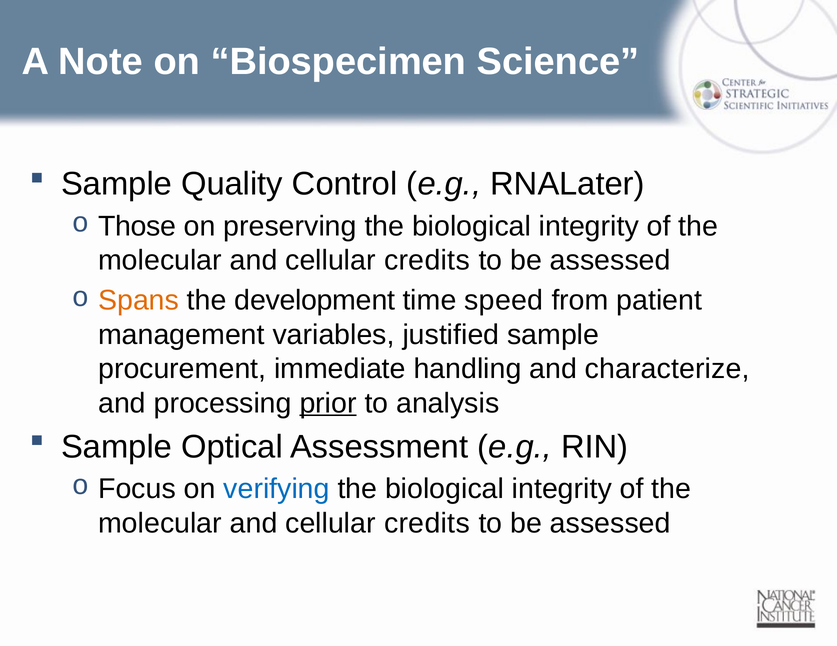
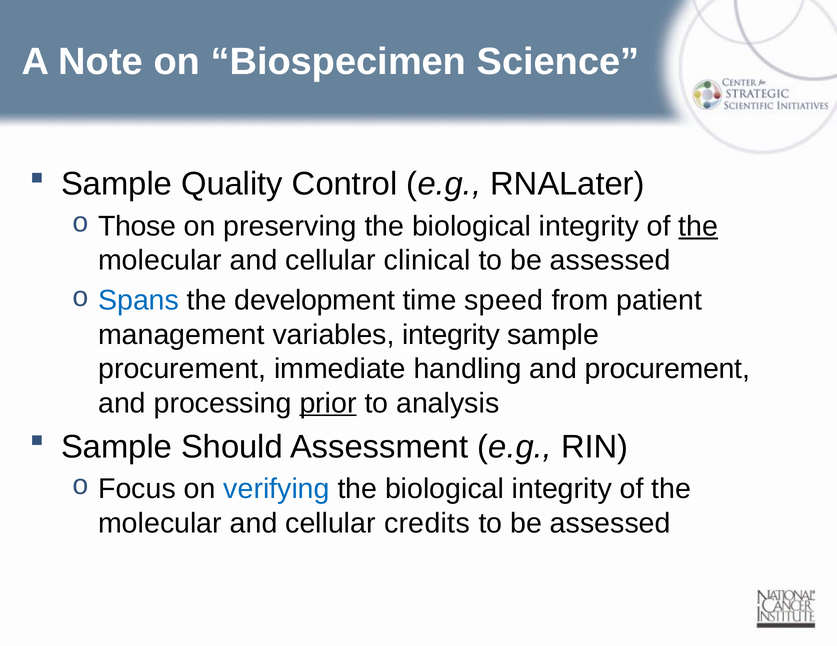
the underline: none -> present (698, 227)
credits: credits -> clinical (427, 261)
Spans colour: orange -> blue (139, 301)
variables justified: justified -> integrity (451, 335)
and characterize: characterize -> procurement (667, 369)
Optical: Optical -> Should (232, 447)
